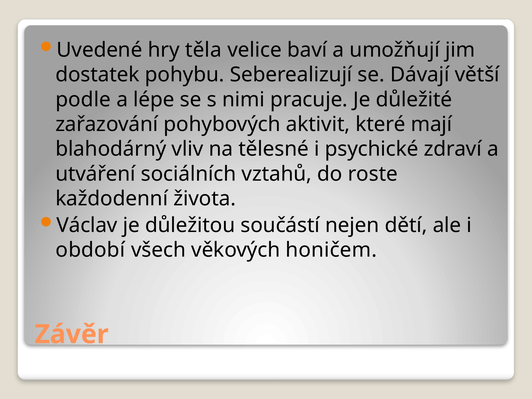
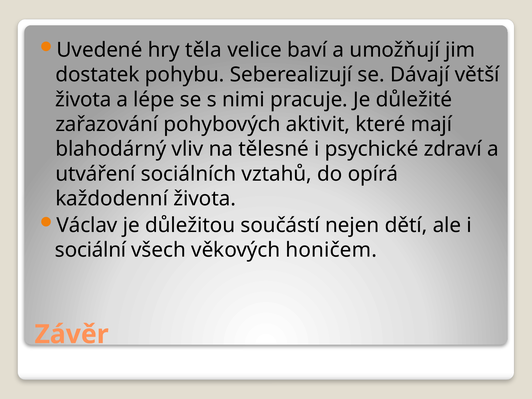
podle: podle -> života (83, 100)
roste: roste -> opírá (373, 174)
období: období -> sociální (91, 250)
